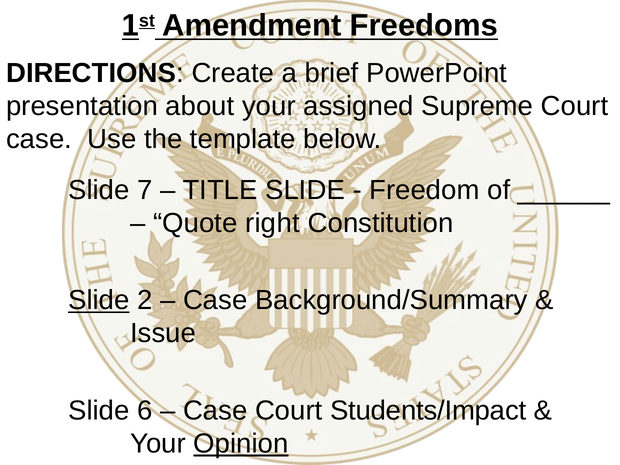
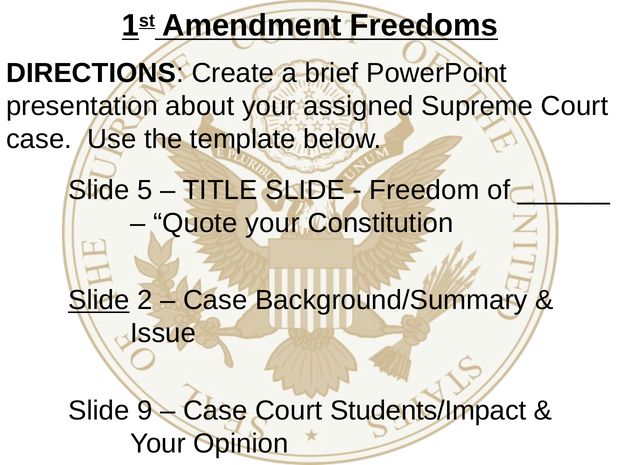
7: 7 -> 5 (145, 190)
Quote right: right -> your (272, 223)
6: 6 -> 9 (145, 411)
Opinion underline: present -> none (241, 444)
